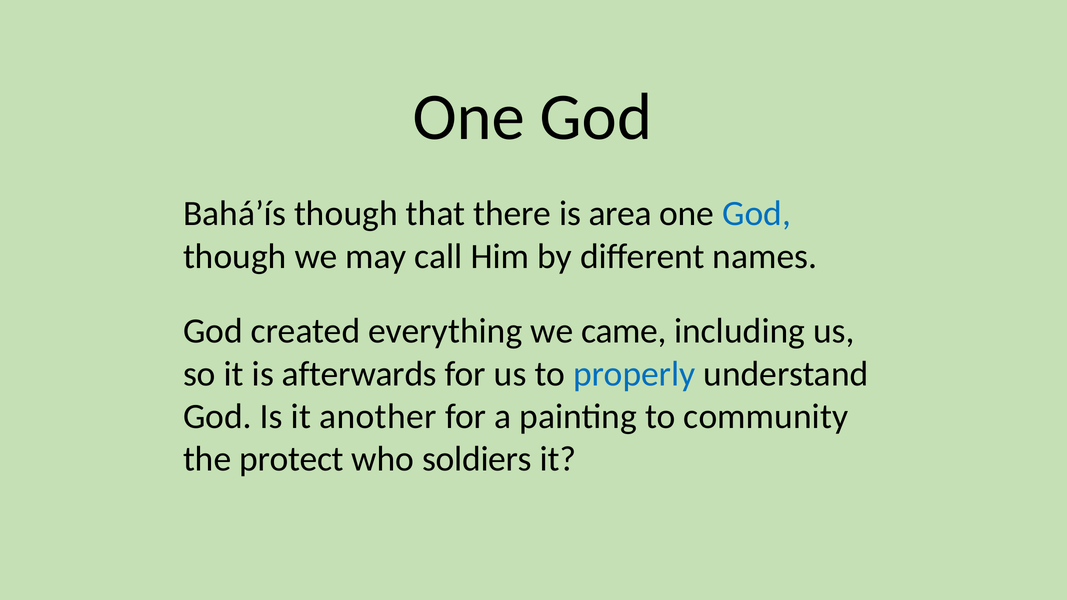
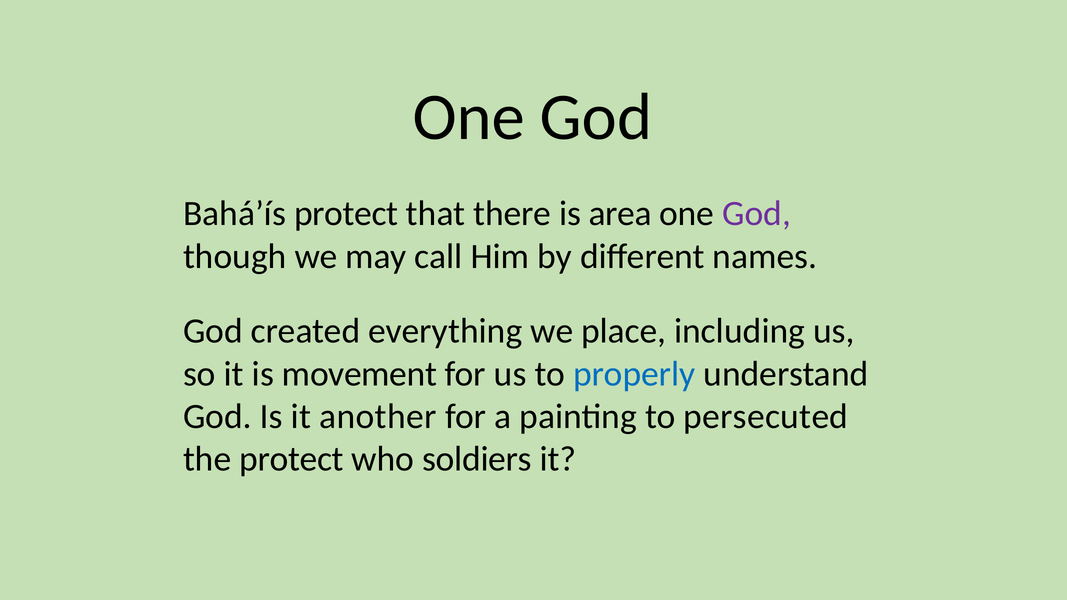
Bahá’ís though: though -> protect (346, 214)
God colour: blue -> purple (757, 214)
came: came -> place (624, 331)
afterwards: afterwards -> movement (359, 374)
community: community -> persecuted (766, 417)
